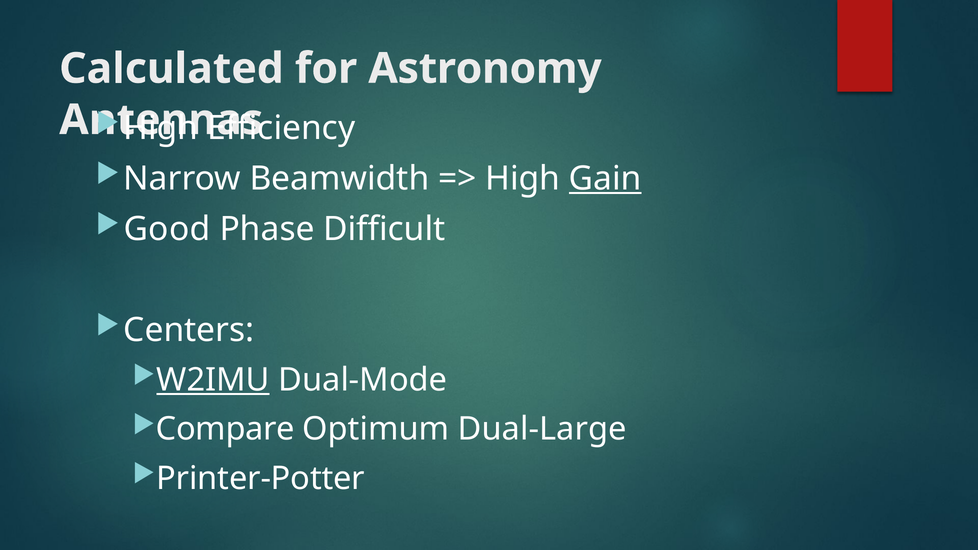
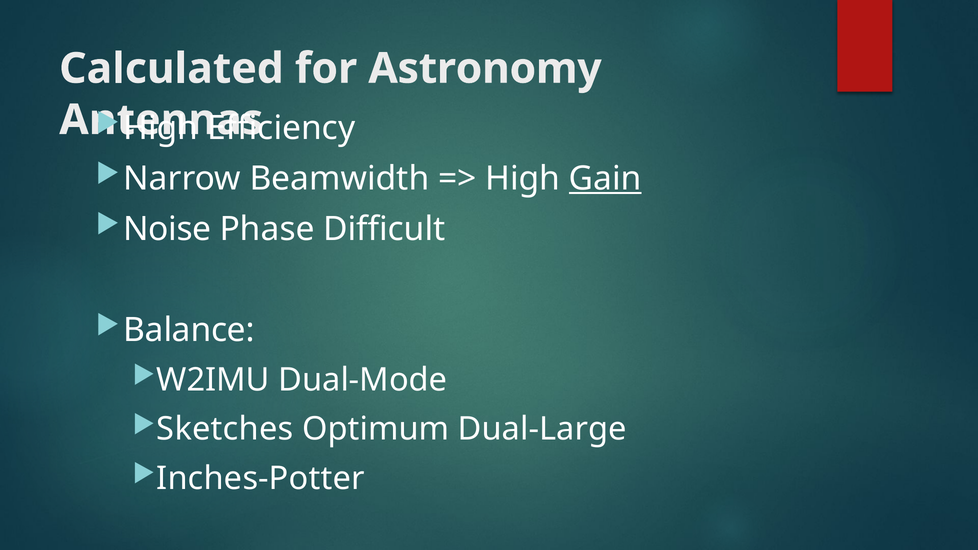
Good: Good -> Noise (167, 229)
Centers: Centers -> Balance (189, 330)
W2IMU underline: present -> none (213, 380)
Compare: Compare -> Sketches (225, 429)
Printer-Potter: Printer-Potter -> Inches-Potter (260, 479)
